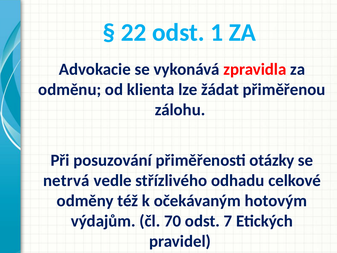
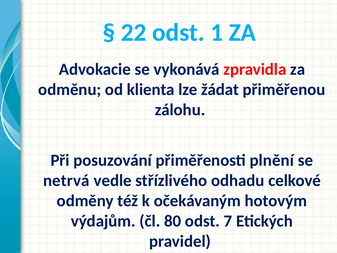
otázky: otázky -> plnění (272, 160)
70: 70 -> 80 (173, 221)
